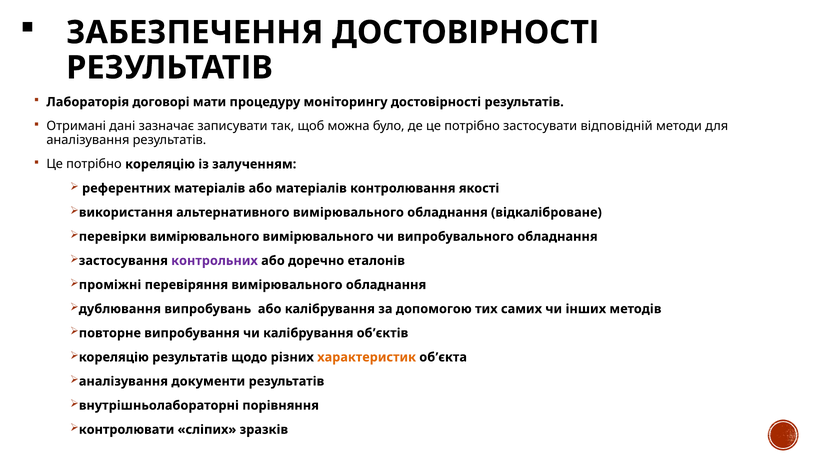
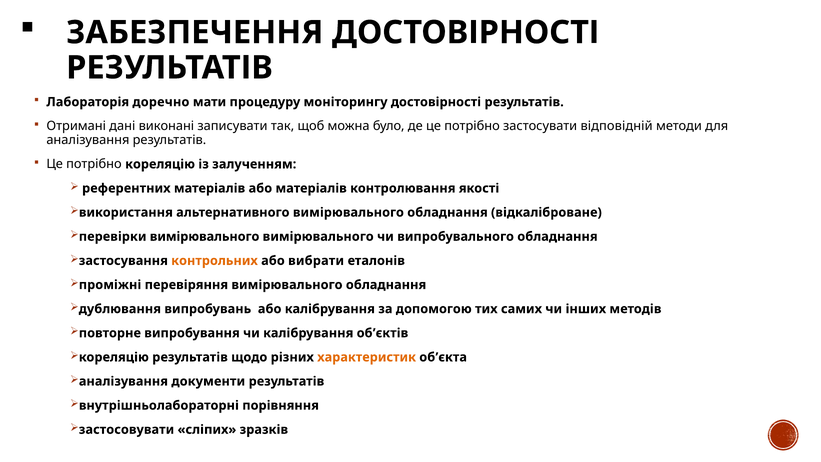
договорі: договорі -> доречно (161, 102)
зазначає: зазначає -> виконані (166, 126)
контрольних colour: purple -> orange (214, 261)
доречно: доречно -> вибрати (316, 261)
контролювати: контролювати -> застосовувати (127, 429)
